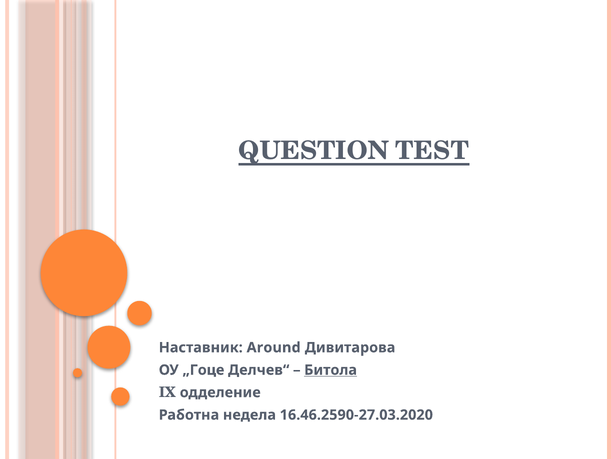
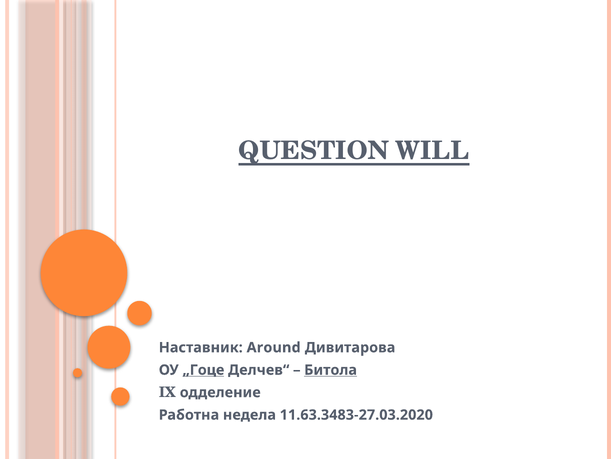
TEST: TEST -> WILL (432, 151)
„Гоце underline: none -> present (203, 369)
16.46.2590-27.03.2020: 16.46.2590-27.03.2020 -> 11.63.3483-27.03.2020 (356, 414)
